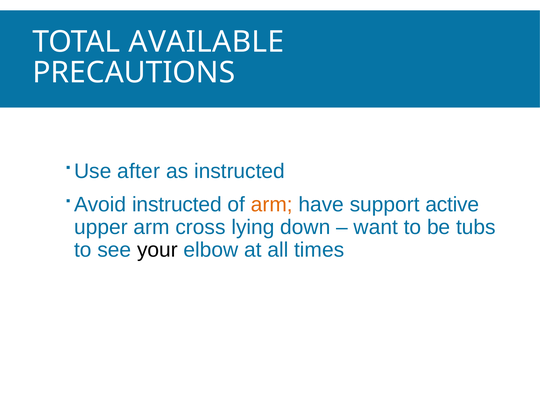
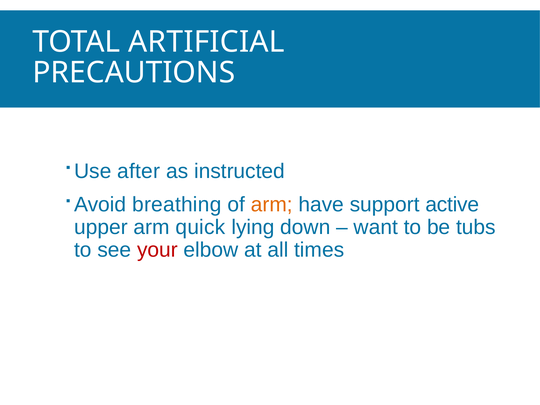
AVAILABLE: AVAILABLE -> ARTIFICIAL (206, 42)
instructed: instructed -> breathing (177, 205)
cross: cross -> quick (200, 227)
your colour: black -> red (157, 250)
